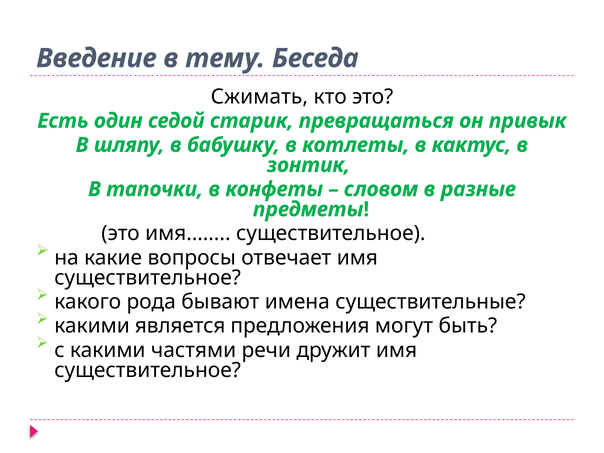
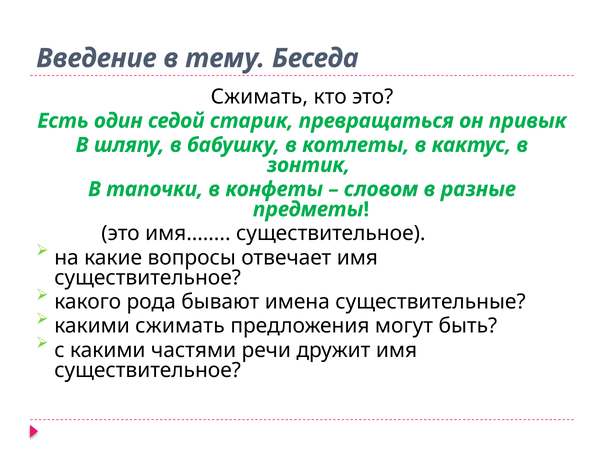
какими является: является -> сжимать (180, 326)
